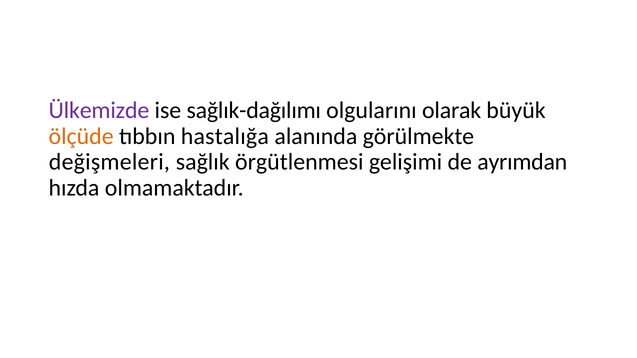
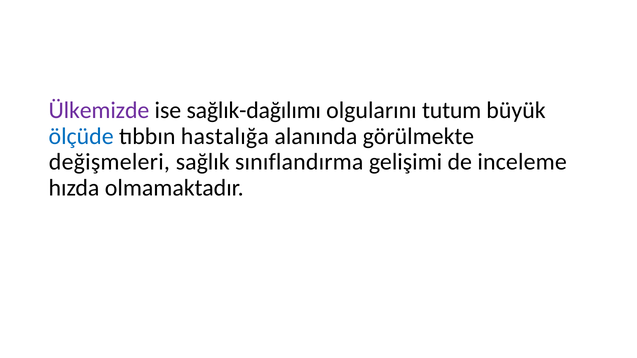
olarak: olarak -> tutum (452, 111)
ölçüde colour: orange -> blue (81, 136)
örgütlenmesi: örgütlenmesi -> sınıflandırma (299, 162)
ayrımdan: ayrımdan -> inceleme (522, 162)
